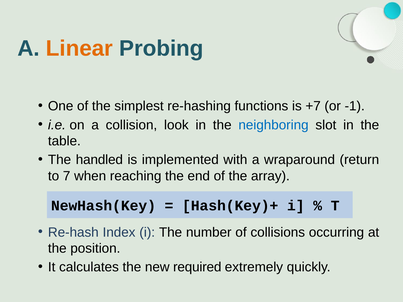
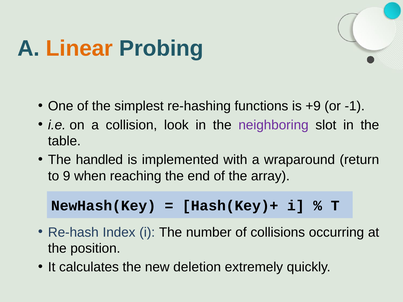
+7: +7 -> +9 (313, 106)
neighboring colour: blue -> purple (274, 125)
7: 7 -> 9 (67, 176)
required: required -> deletion (197, 267)
